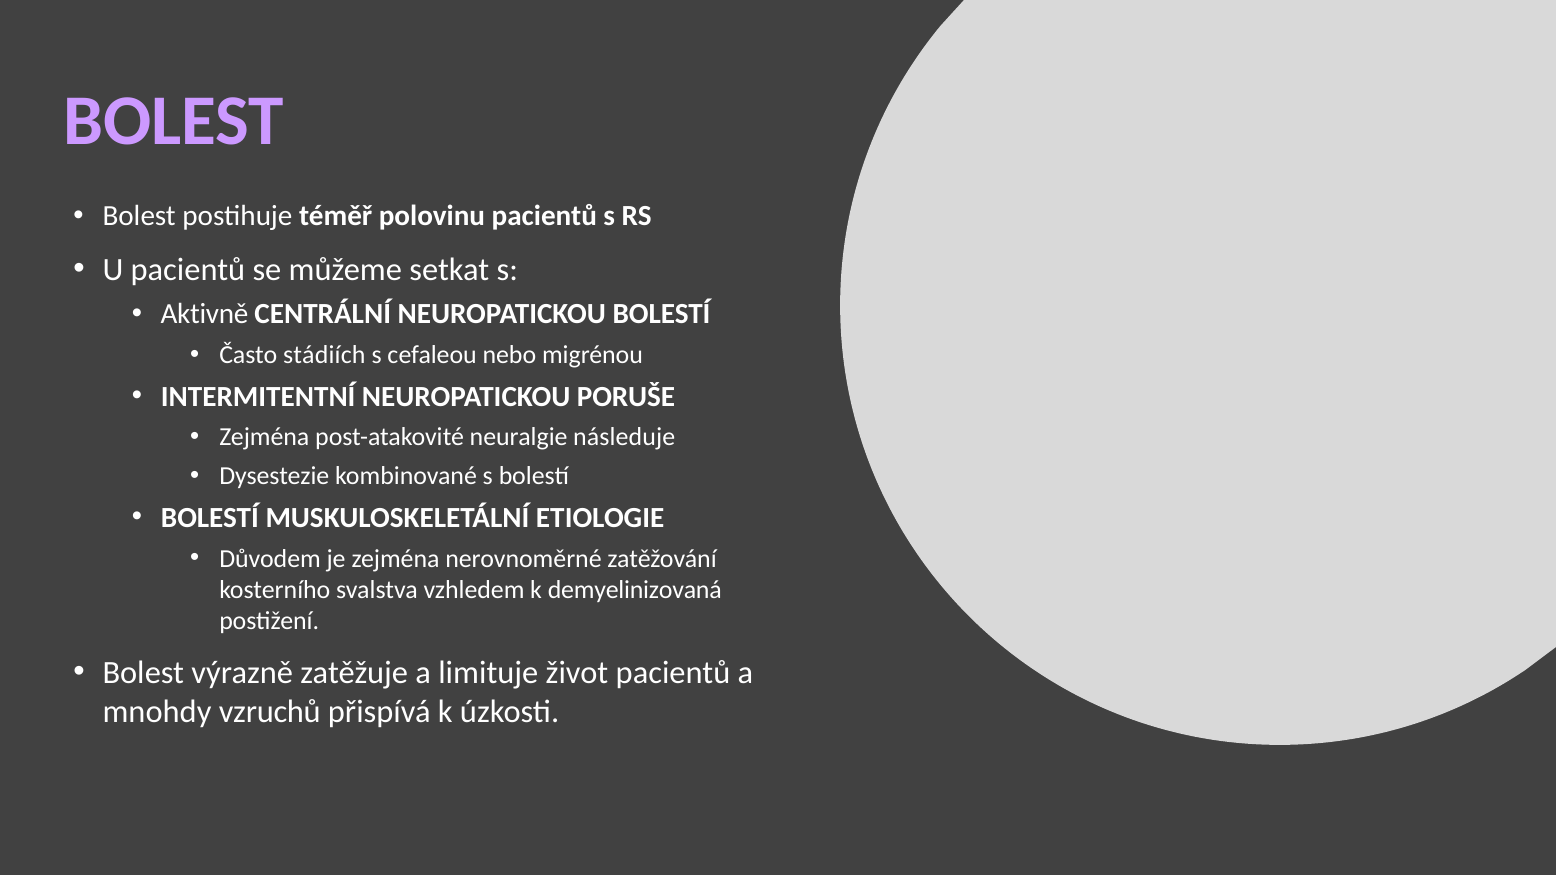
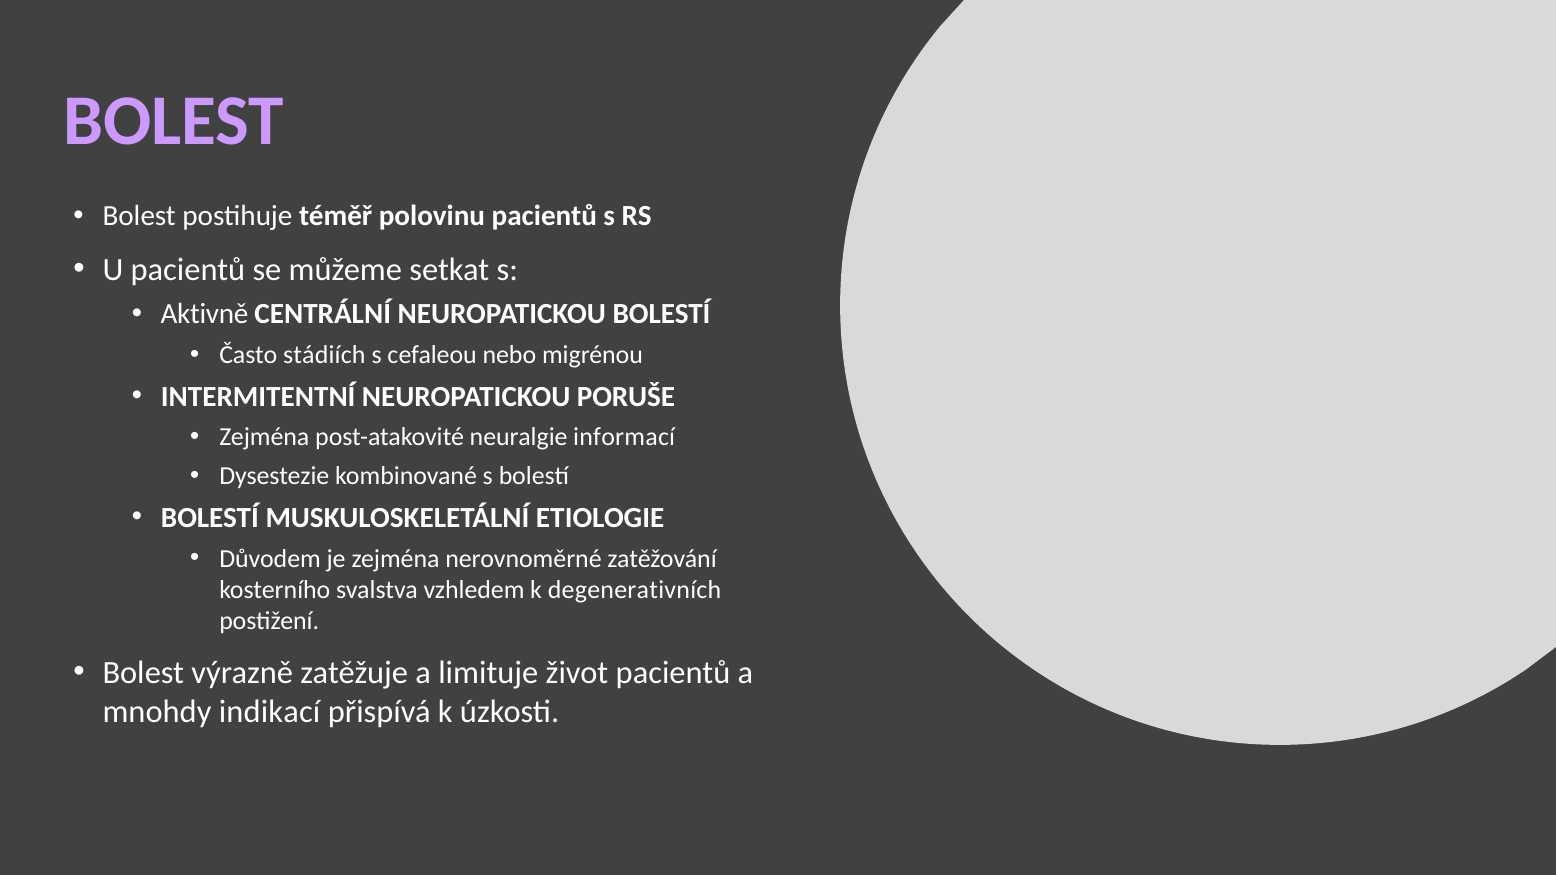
následuje: následuje -> informací (624, 437)
demyelinizovaná: demyelinizovaná -> degenerativních (635, 590)
vzruchů: vzruchů -> indikací (270, 712)
